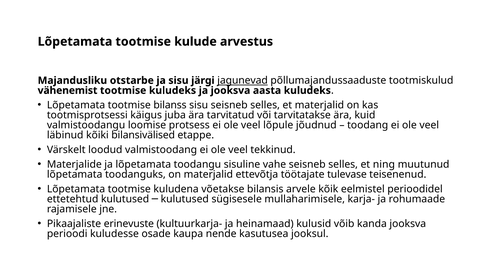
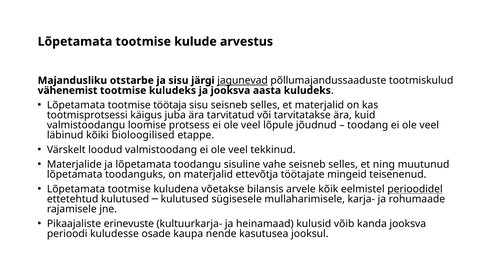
bilanss: bilanss -> töötaja (170, 105)
bilansivälised: bilansivälised -> bioloogilised (143, 135)
tulevase: tulevase -> mingeid (347, 174)
perioodidel underline: none -> present (415, 189)
